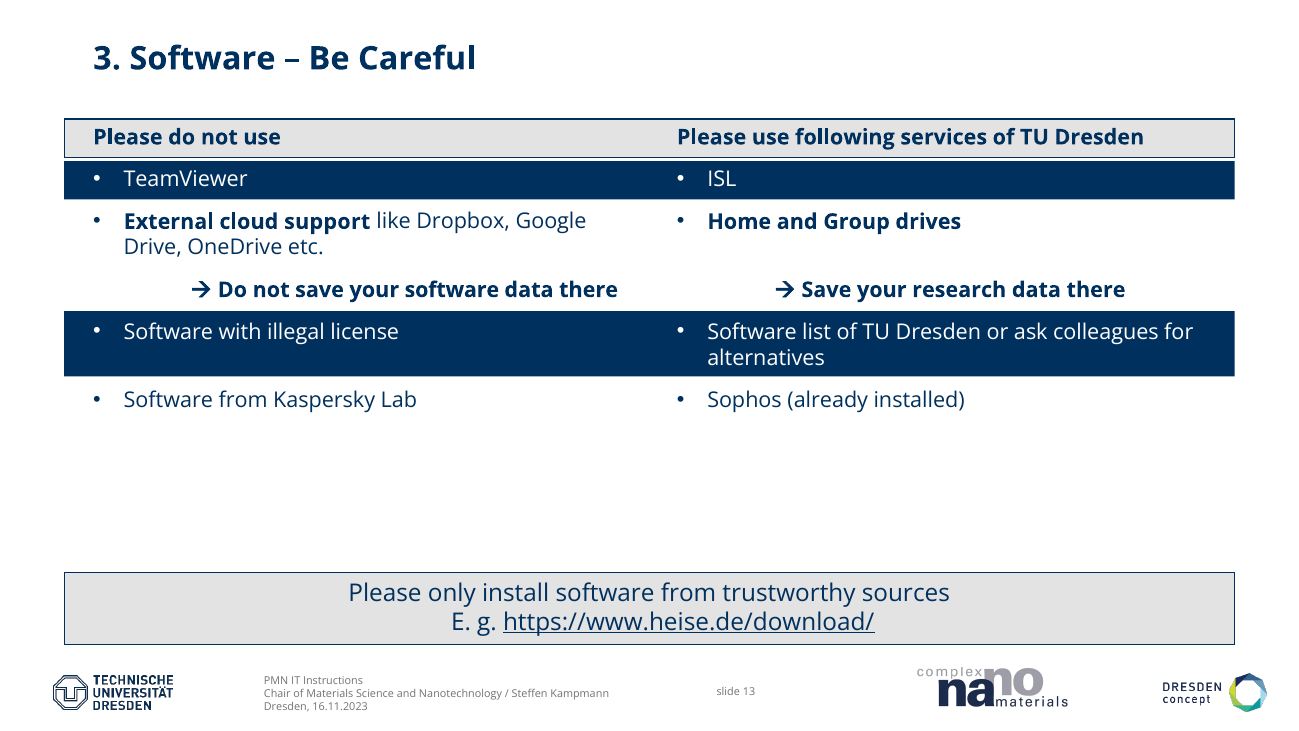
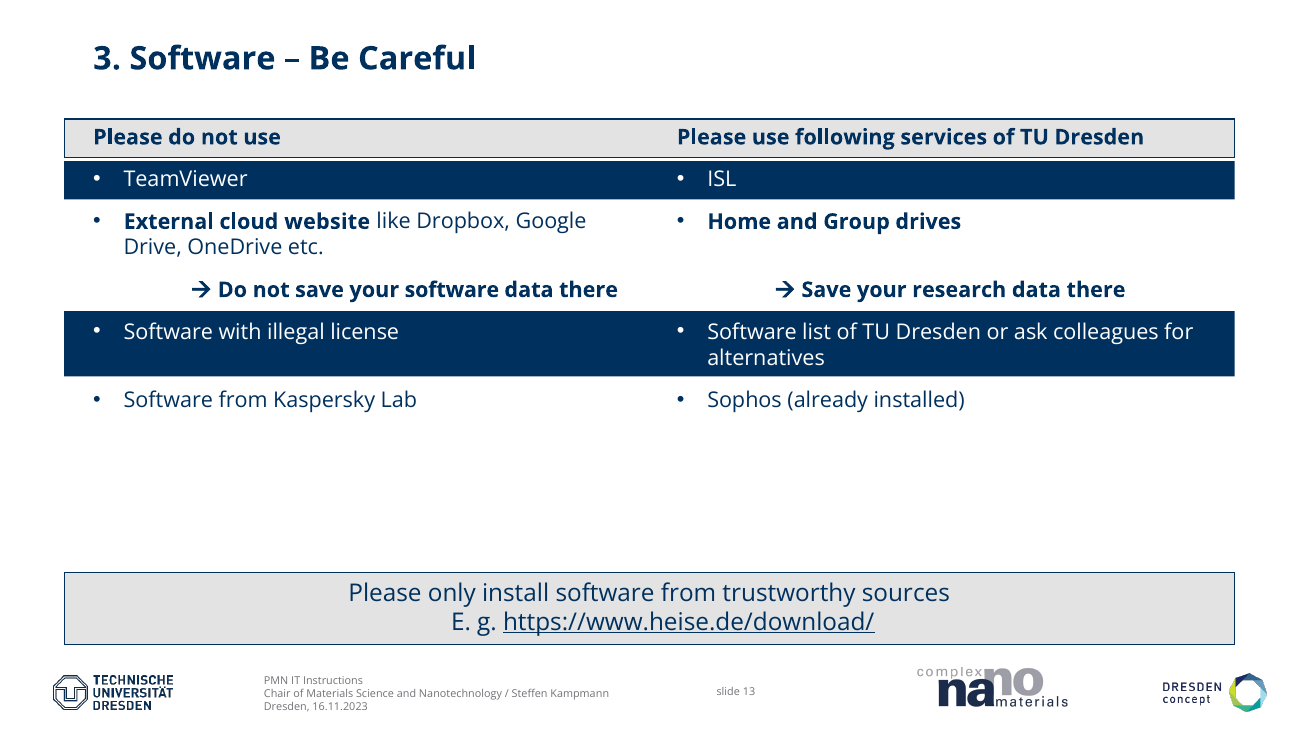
support: support -> website (327, 222)
